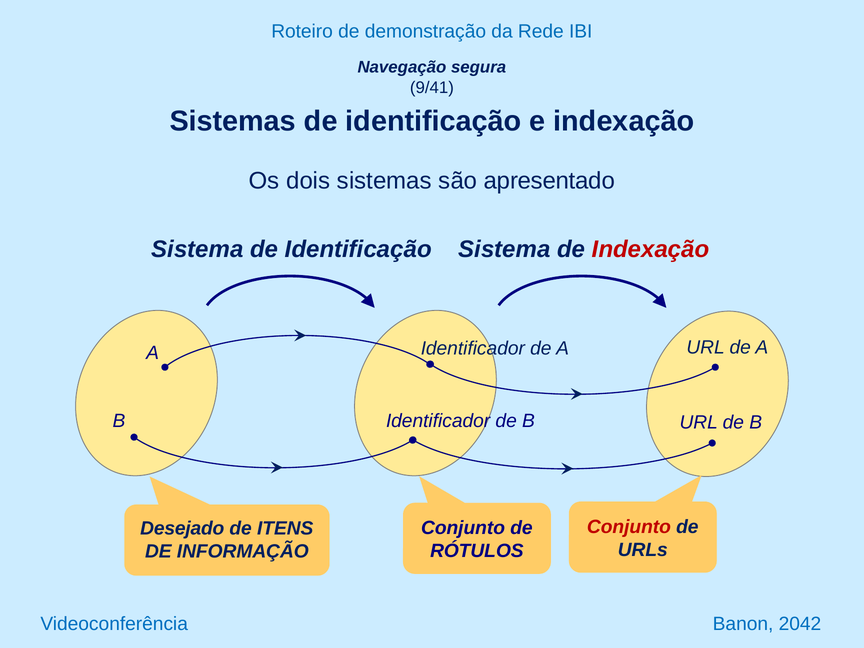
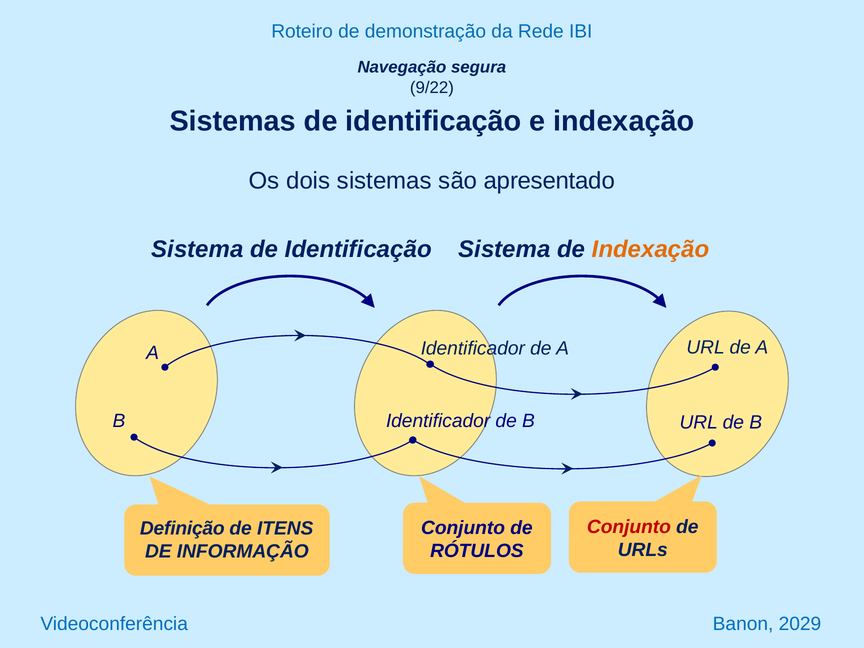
9/41: 9/41 -> 9/22 (432, 87)
Indexação colour: red -> orange (651, 249)
Desejado: Desejado -> Definição (182, 528)
2042: 2042 -> 2029 (800, 624)
